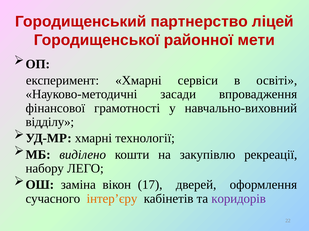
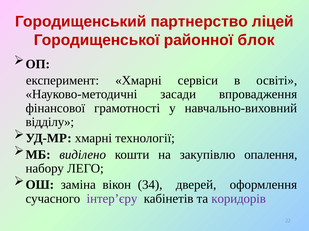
мети: мети -> блок (256, 40)
рекреації: рекреації -> опалення (271, 155)
17: 17 -> 34 (150, 185)
інтер’єру colour: orange -> purple (112, 199)
